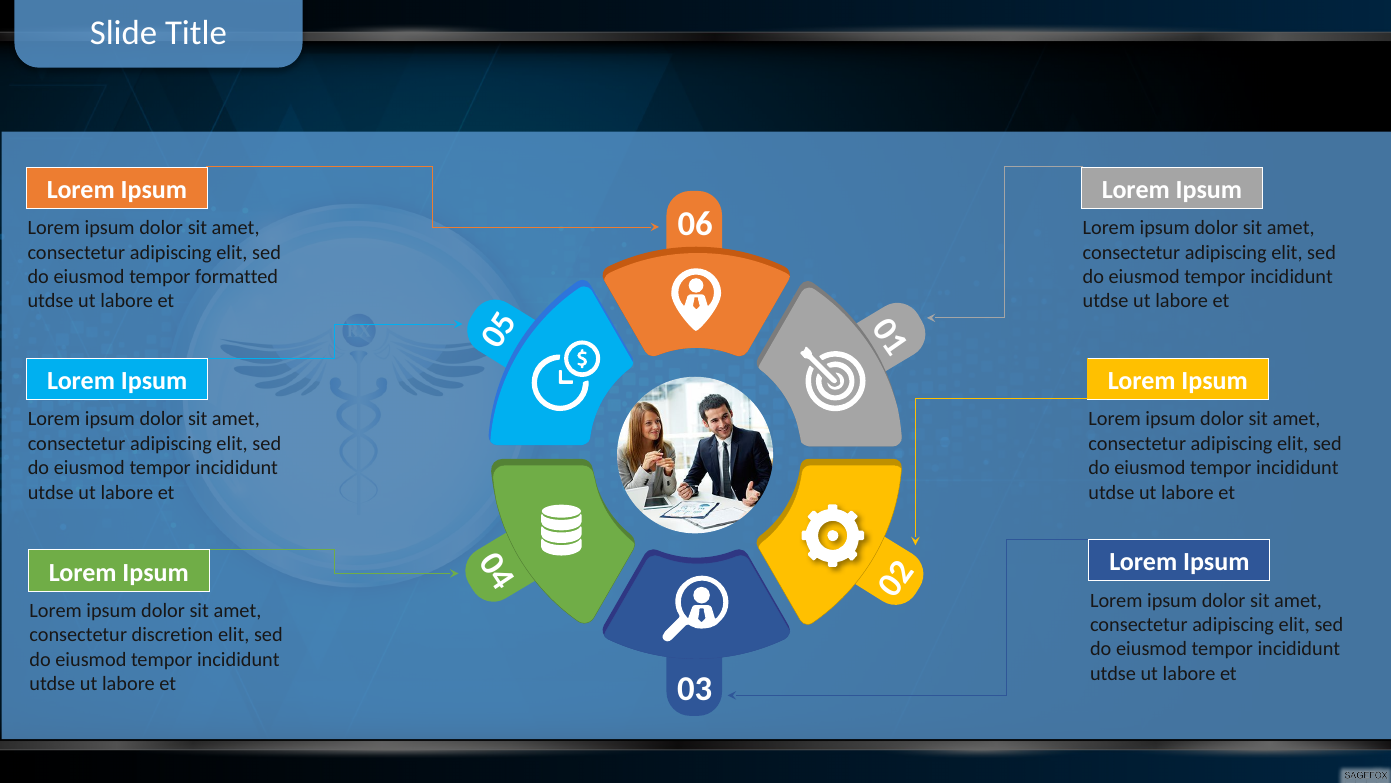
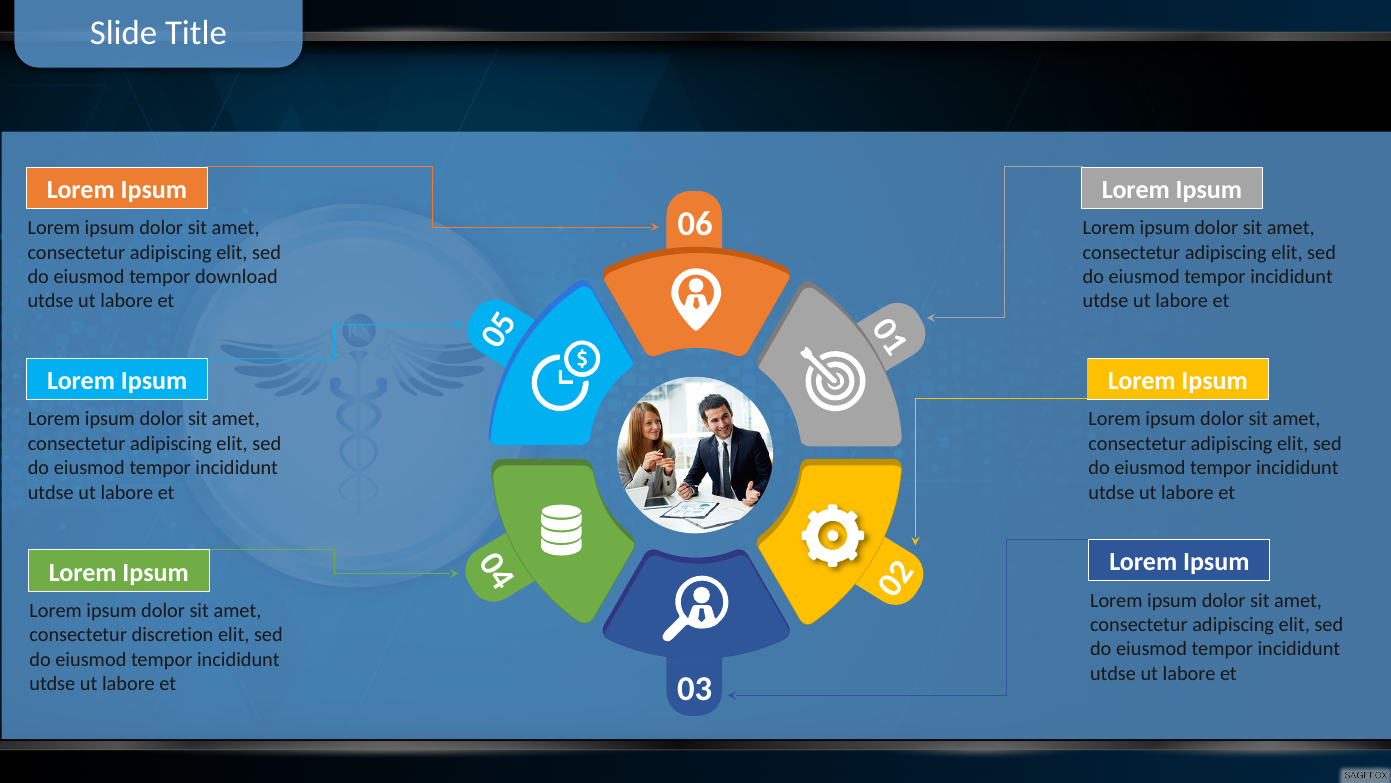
formatted: formatted -> download (236, 277)
